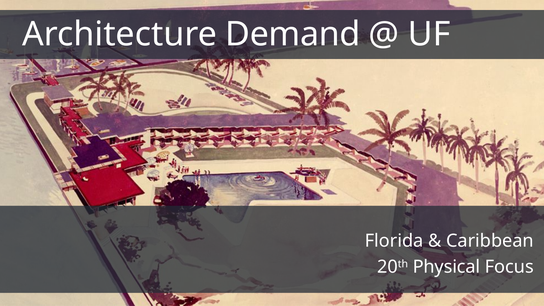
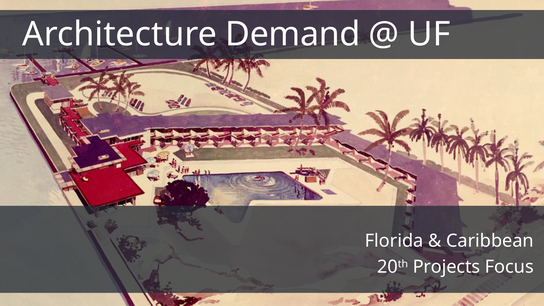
Physical: Physical -> Projects (446, 267)
